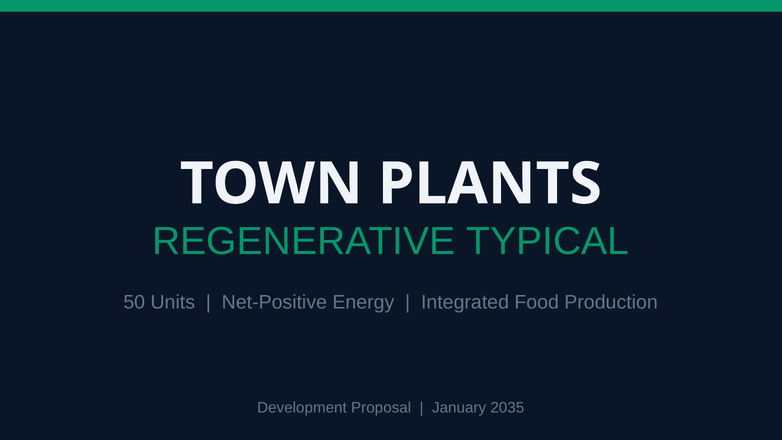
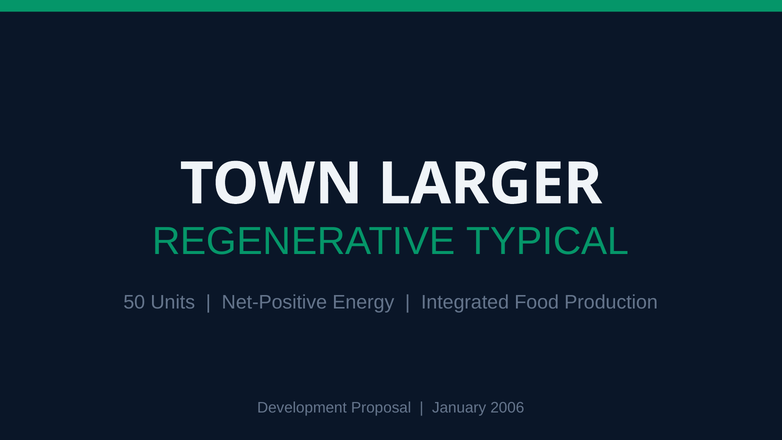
PLANTS: PLANTS -> LARGER (490, 184)
2035: 2035 -> 2006 (507, 408)
